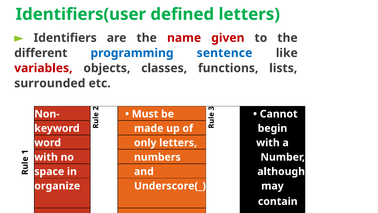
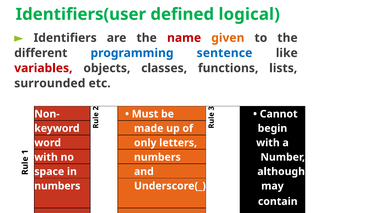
defined letters: letters -> logical (249, 14)
given colour: red -> orange (228, 38)
organize: organize -> numbers (57, 186)
